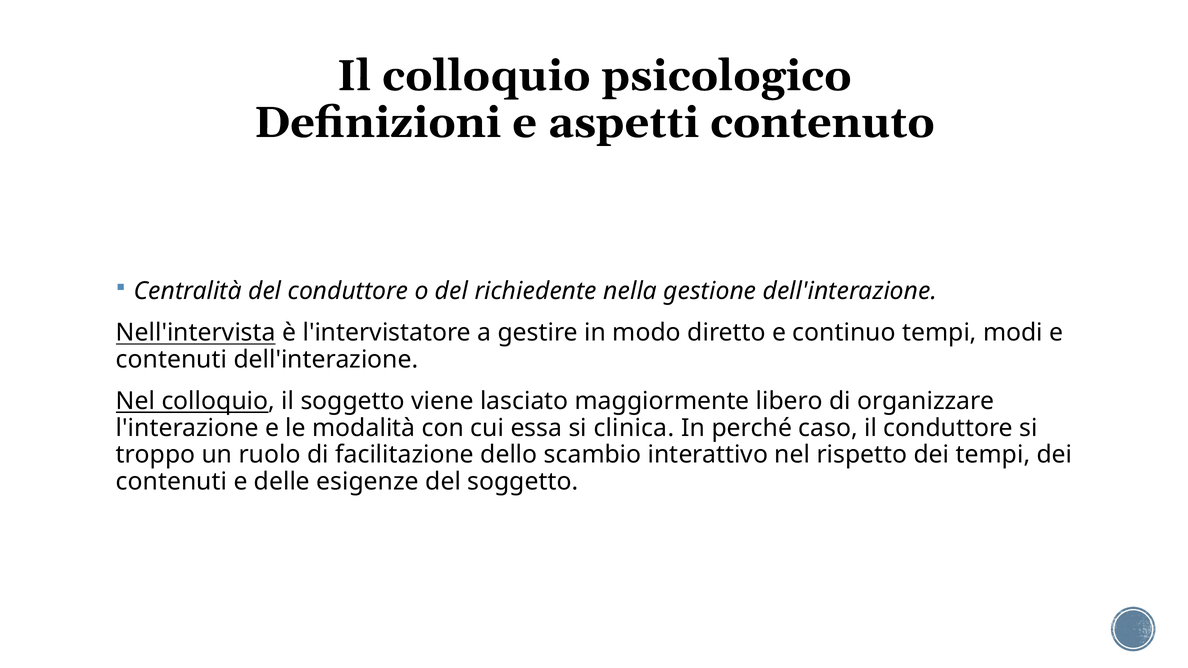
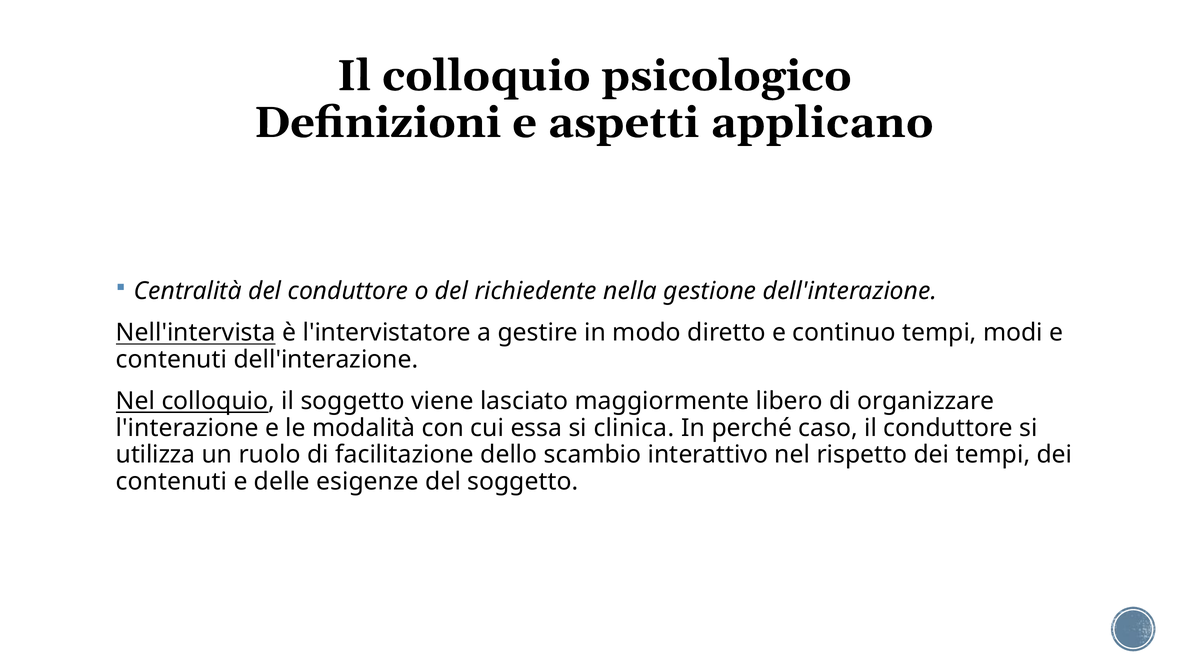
contenuto: contenuto -> applicano (822, 123)
troppo: troppo -> utilizza (156, 455)
